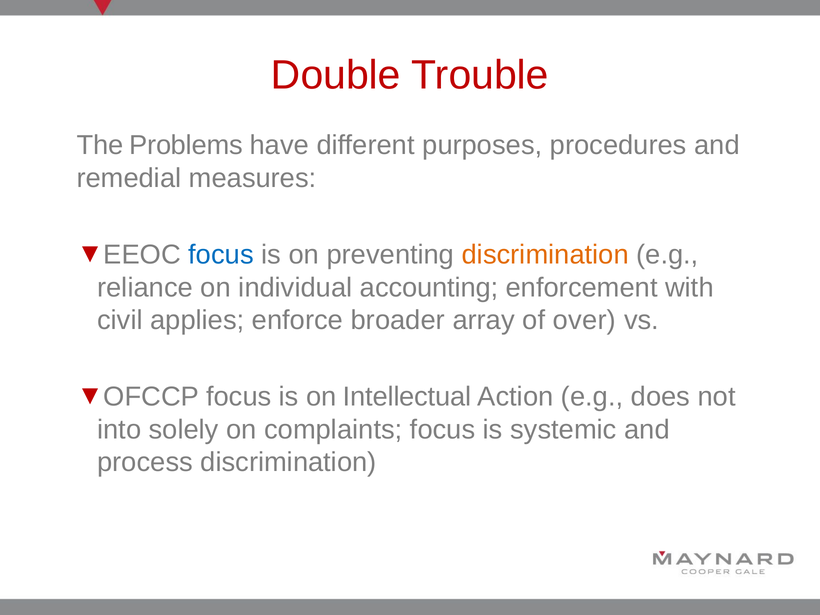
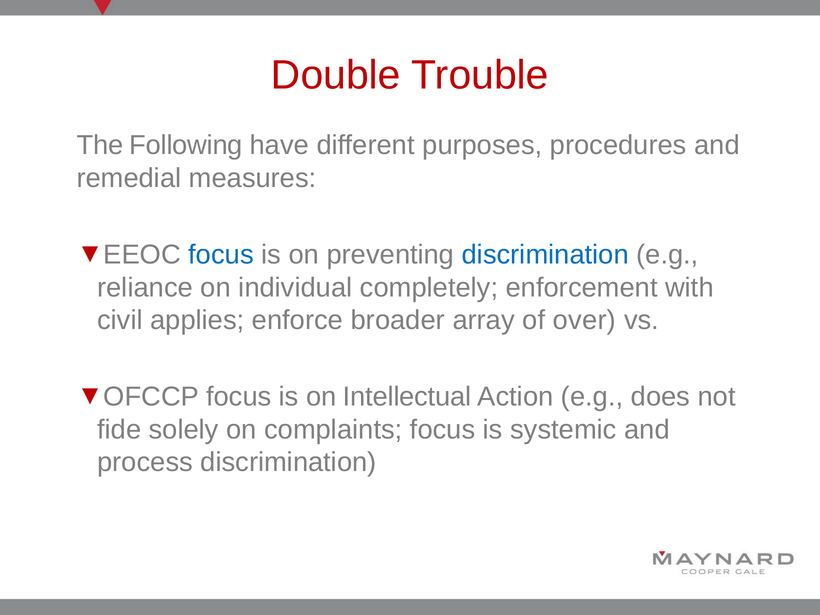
Problems: Problems -> Following (186, 145)
discrimination colour: orange -> blue (545, 255)
accounting: accounting -> completely (429, 288)
into: into -> fide (119, 430)
